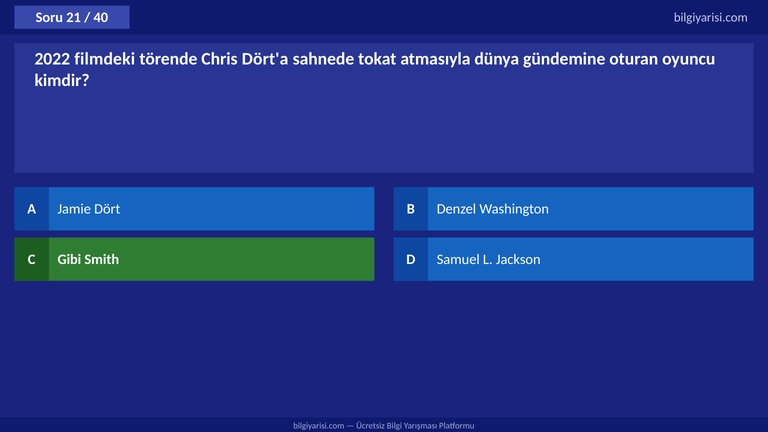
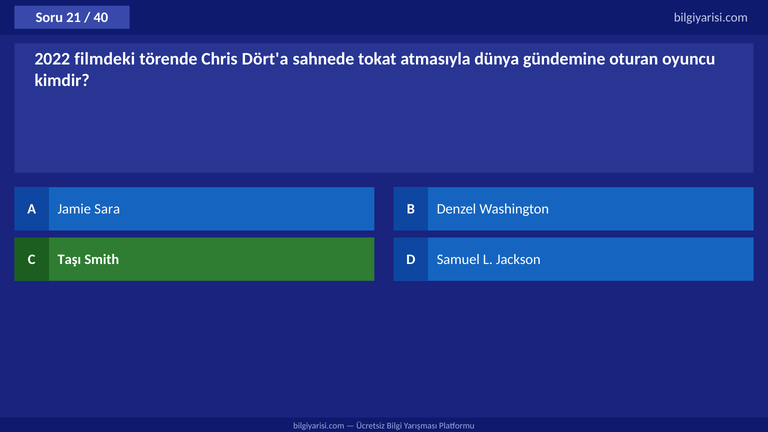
Dört: Dört -> Sara (107, 209)
Gibi: Gibi -> Taşı (69, 259)
